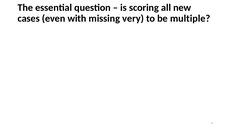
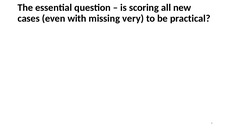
multiple: multiple -> practical (190, 19)
